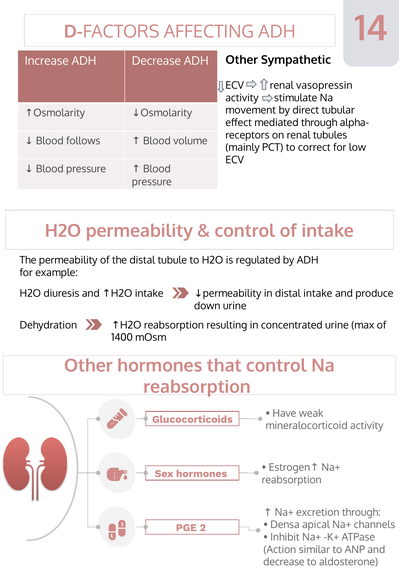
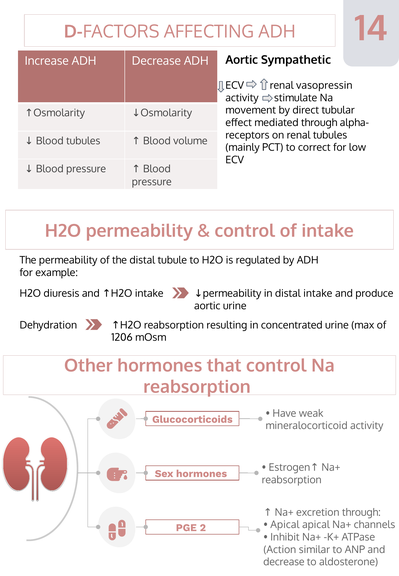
Other: Other -> Aortic (242, 60)
Blood follows: follows -> tubules (83, 141)
down: down -> aortic (207, 306)
1400: 1400 -> 1206 (122, 338)
Densa: Densa -> Apical (285, 525)
